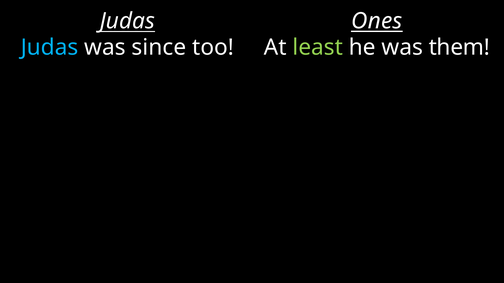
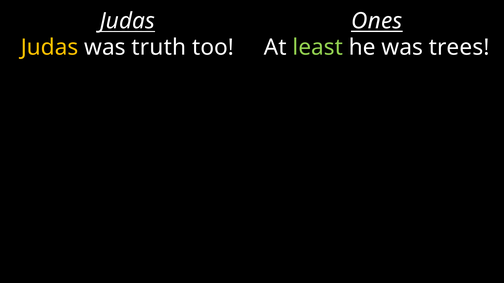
Judas colour: light blue -> yellow (50, 48)
since: since -> truth (159, 48)
them: them -> trees (459, 48)
